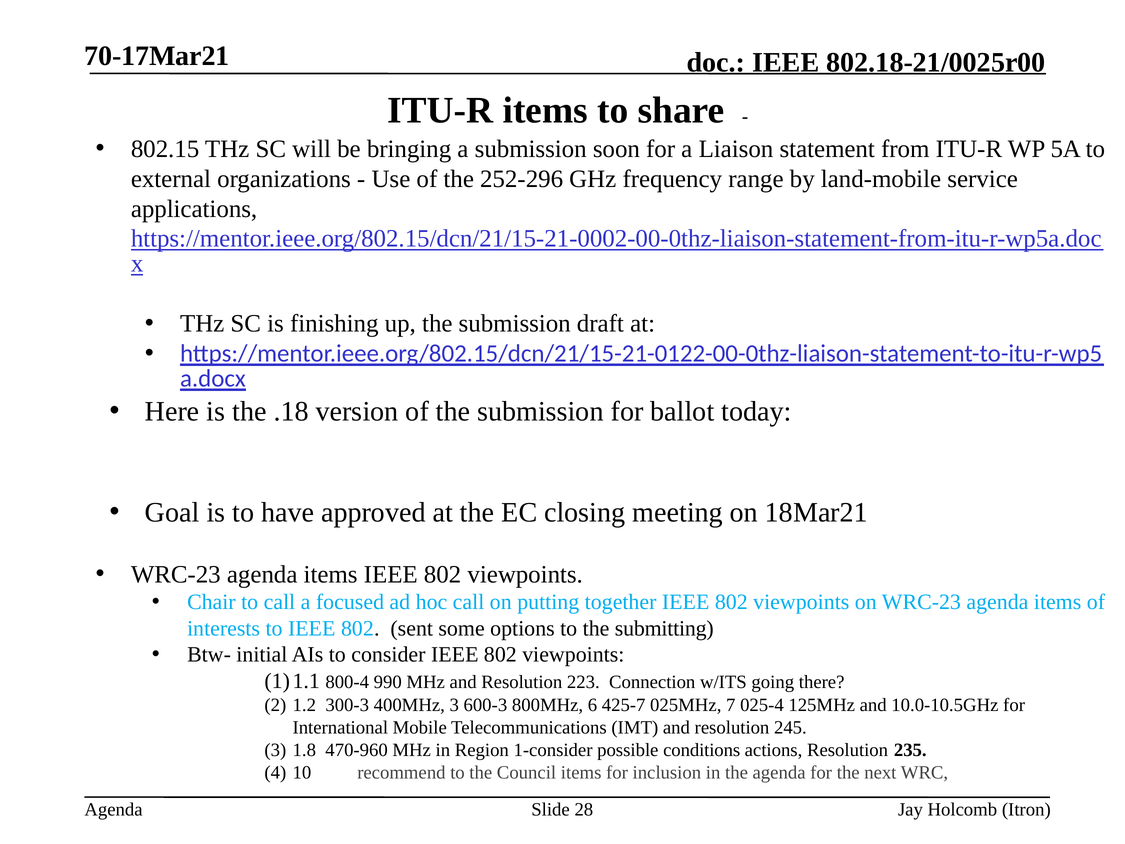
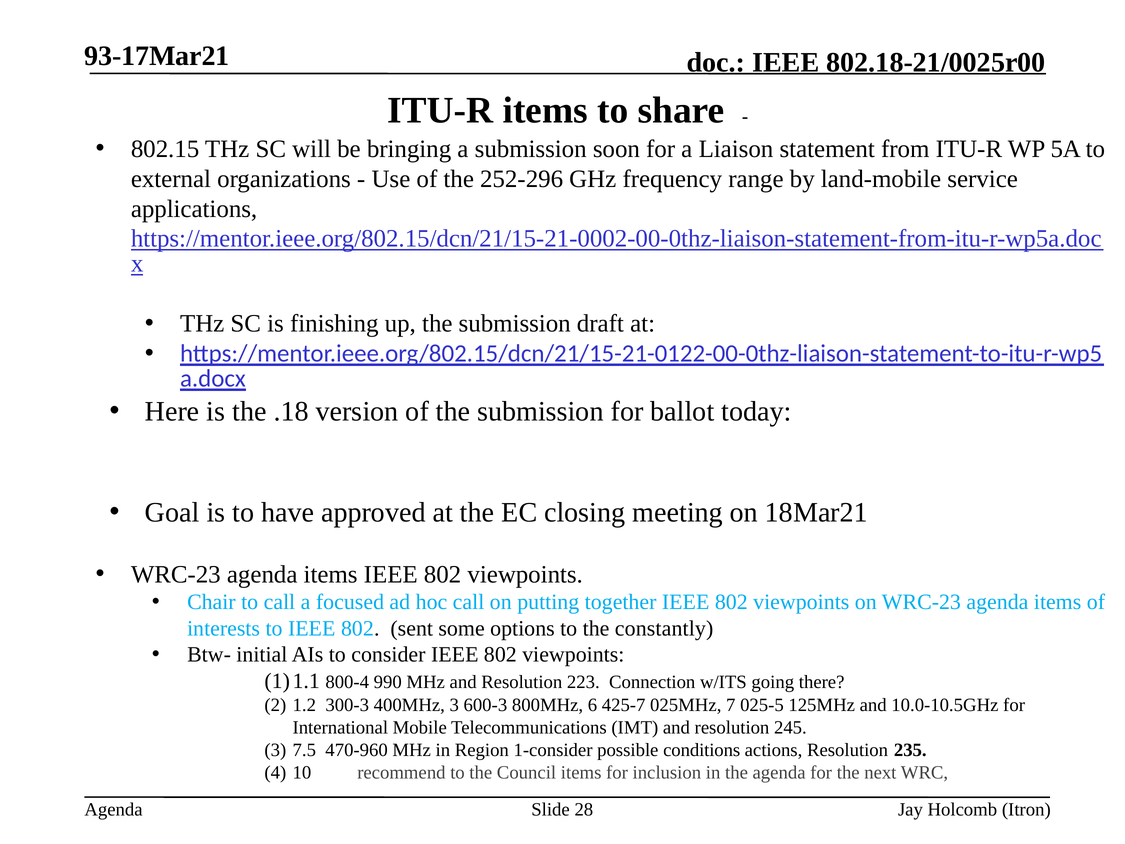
70-17Mar21: 70-17Mar21 -> 93-17Mar21 (157, 56)
submitting: submitting -> constantly (664, 628)
025-4: 025-4 -> 025-5 (762, 705)
1.8: 1.8 -> 7.5 (304, 750)
